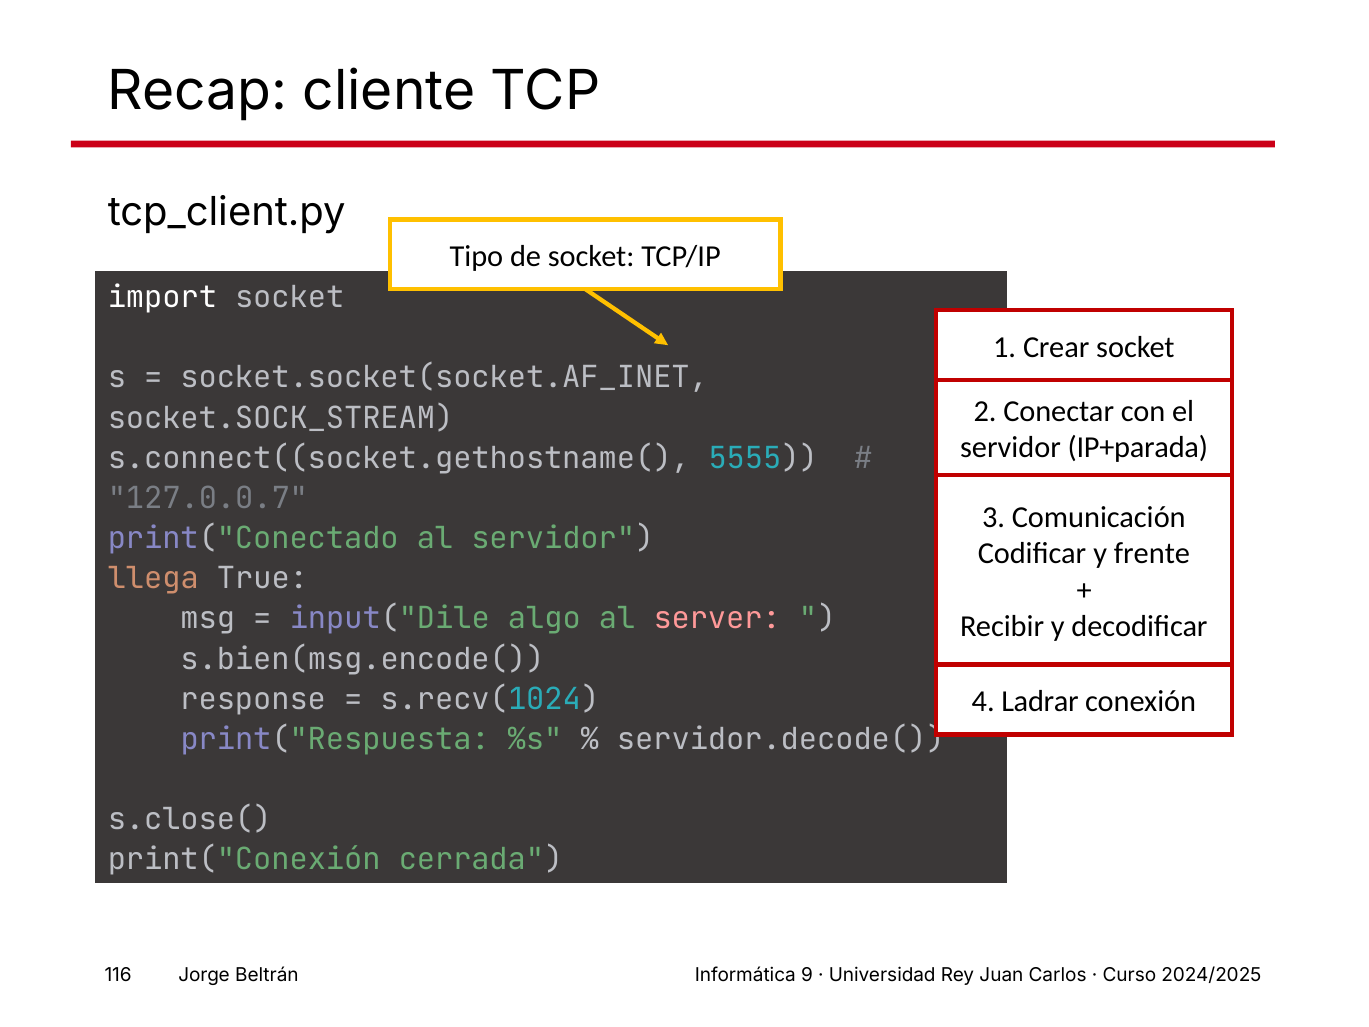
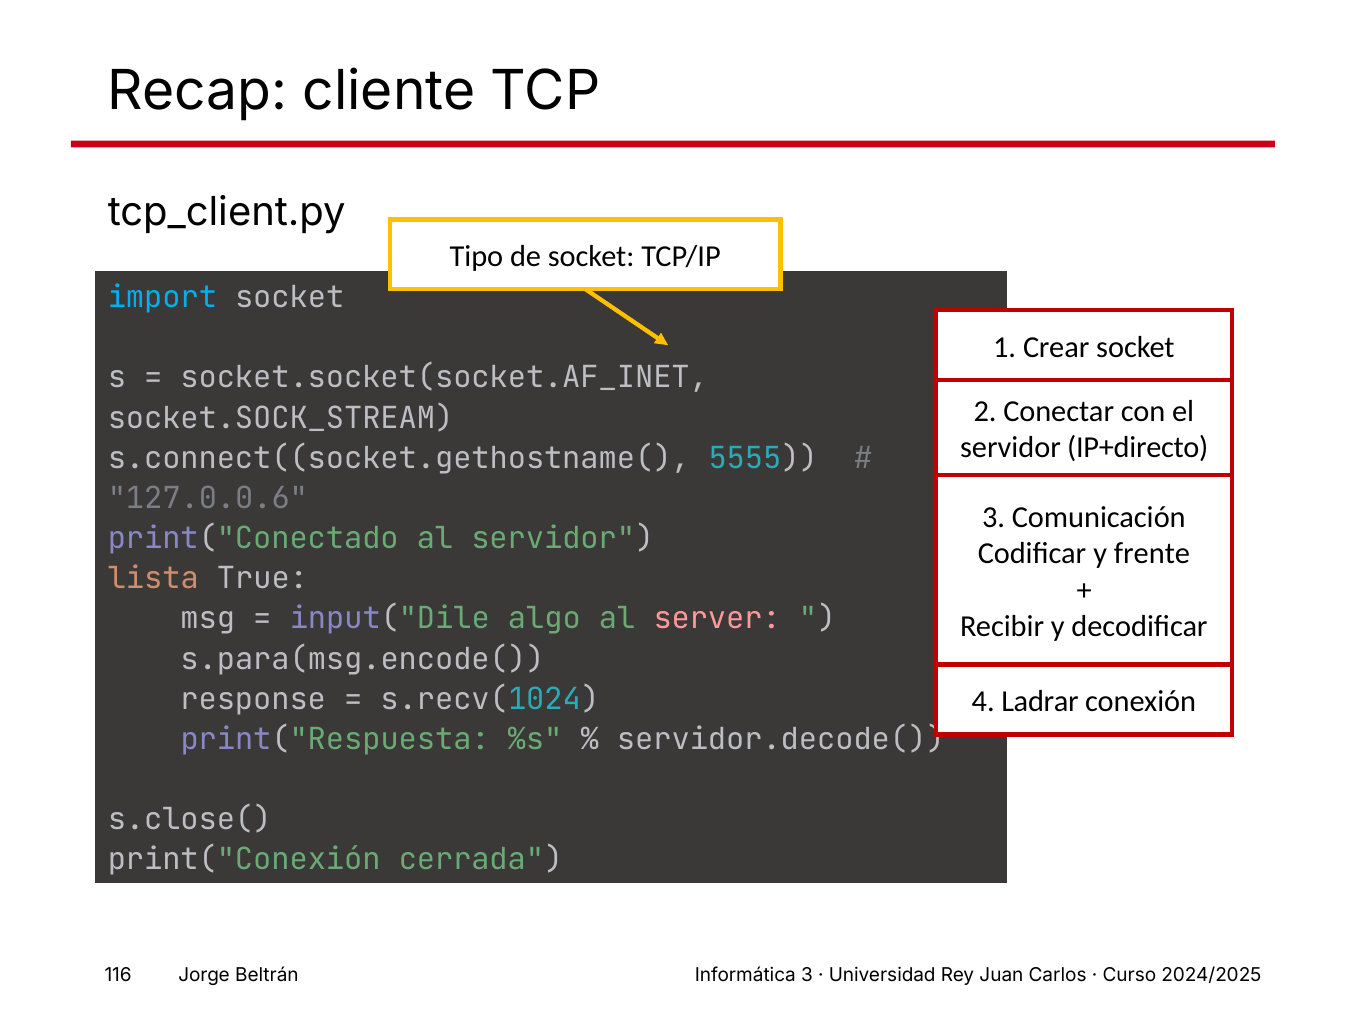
import colour: white -> light blue (162, 298)
IP+parada: IP+parada -> IP+directo (1138, 448)
127.0.0.7: 127.0.0.7 -> 127.0.0.6 (208, 498)
llega: llega -> lista (153, 579)
s.bien(msg.encode(: s.bien(msg.encode( -> s.para(msg.encode( (362, 659)
9: 9 -> 3 (807, 975)
